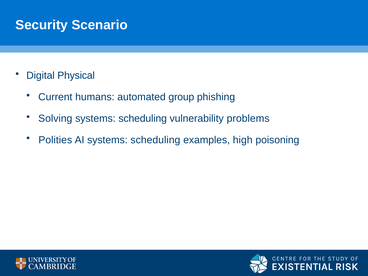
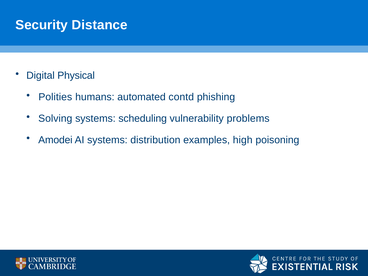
Scenario: Scenario -> Distance (100, 25)
Current: Current -> Polities (55, 97)
group: group -> contd (181, 97)
Polities: Polities -> Amodei (55, 140)
AI systems scheduling: scheduling -> distribution (155, 140)
